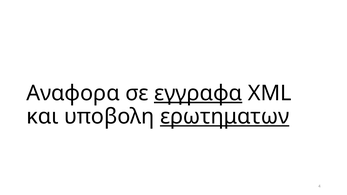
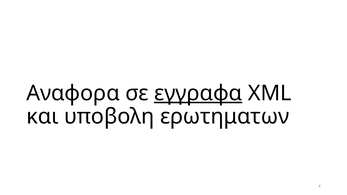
ερωτηματων underline: present -> none (225, 117)
